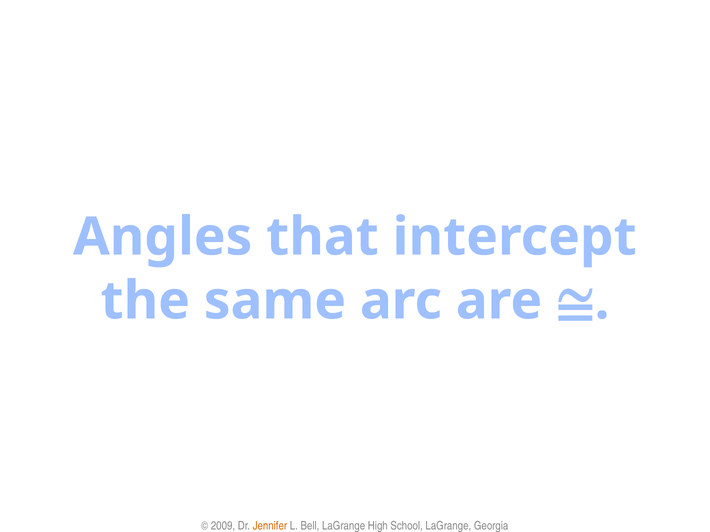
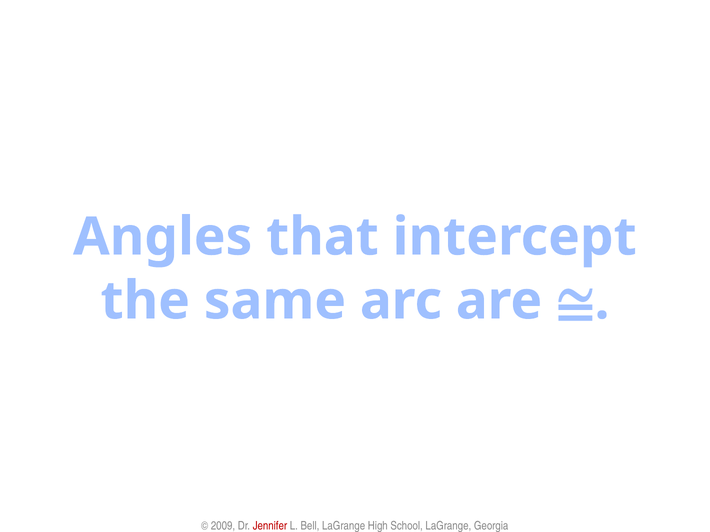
Jennifer colour: orange -> red (270, 526)
